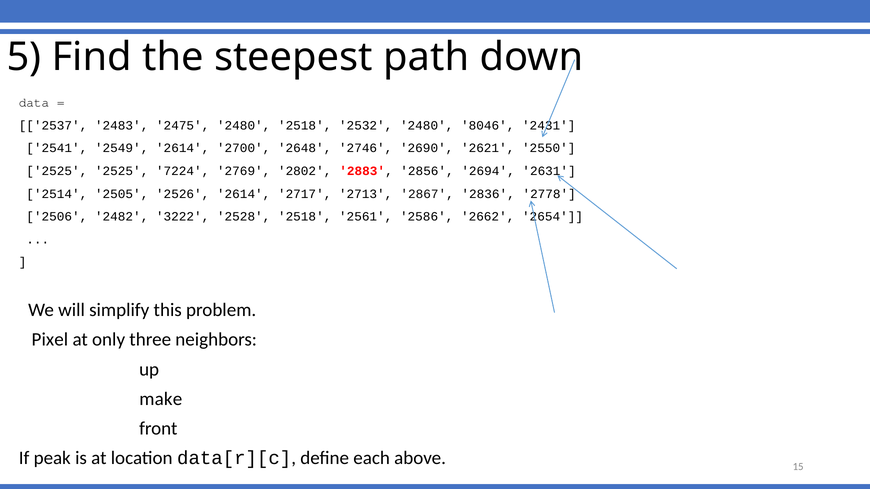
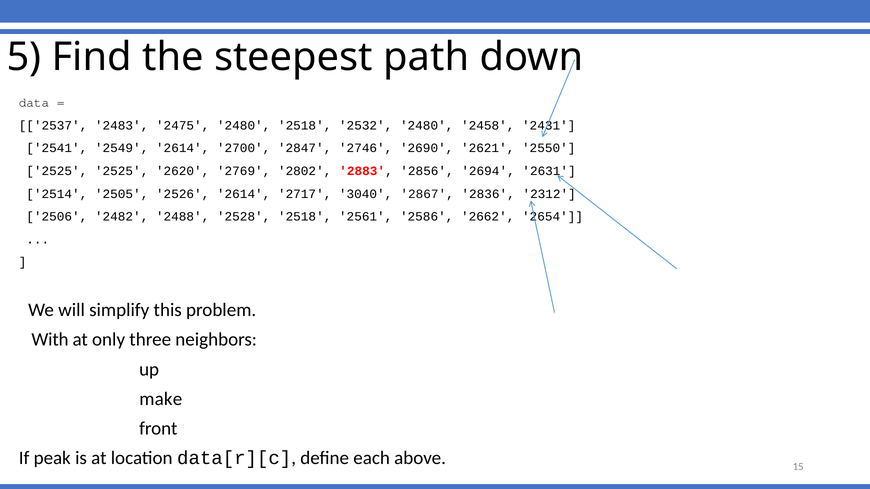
8046: 8046 -> 2458 (488, 126)
2648: 2648 -> 2847 (305, 148)
7224: 7224 -> 2620 (183, 171)
2713: 2713 -> 3040 (366, 194)
2778: 2778 -> 2312 (549, 194)
3222: 3222 -> 2488 (183, 217)
Pixel: Pixel -> With (50, 340)
